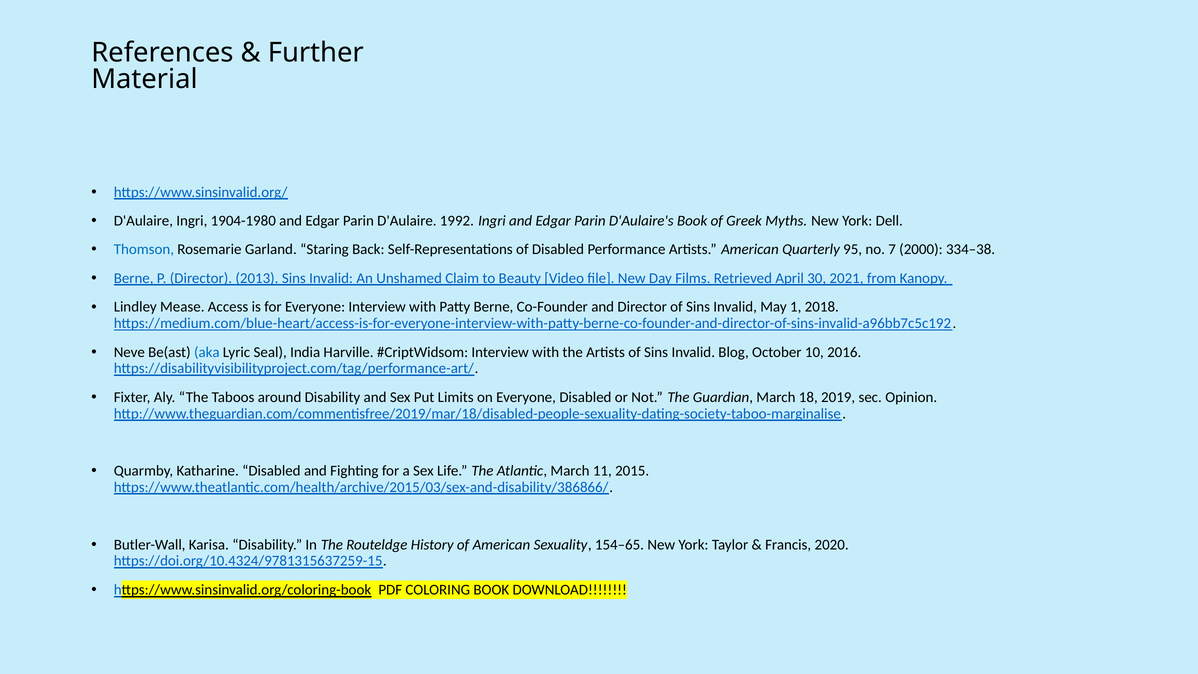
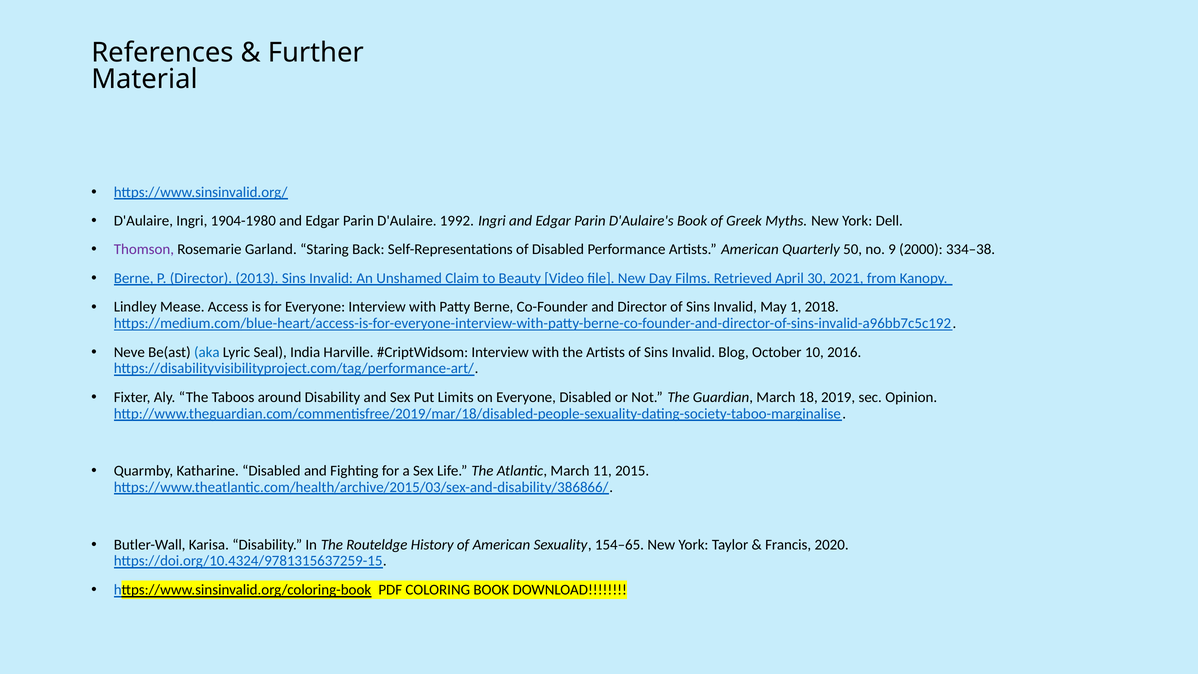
Thomson colour: blue -> purple (144, 249)
95: 95 -> 50 (853, 249)
7: 7 -> 9 (892, 249)
